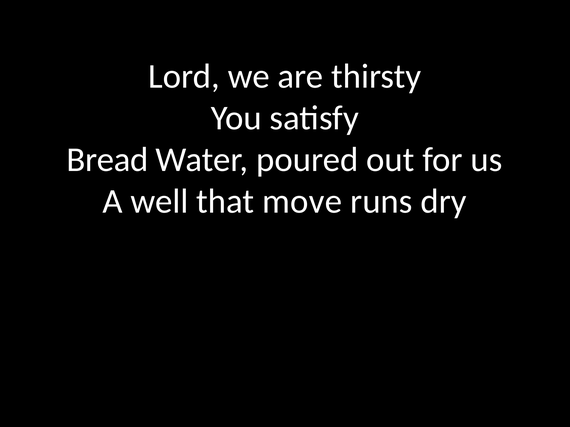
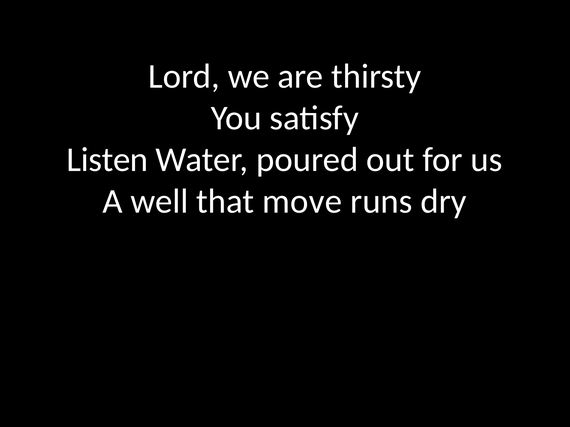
Bread: Bread -> Listen (107, 160)
